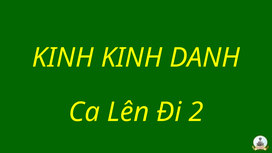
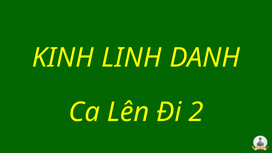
KINH KINH: KINH -> LINH (131, 58)
